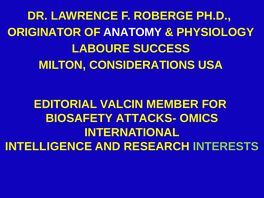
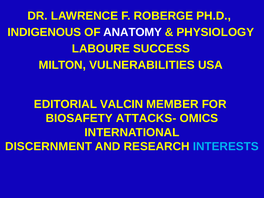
ORIGINATOR: ORIGINATOR -> INDIGENOUS (44, 32)
CONSIDERATIONS: CONSIDERATIONS -> VULNERABILITIES (142, 65)
INTELLIGENCE: INTELLIGENCE -> DISCERNMENT (49, 146)
INTERESTS colour: light green -> light blue (226, 146)
